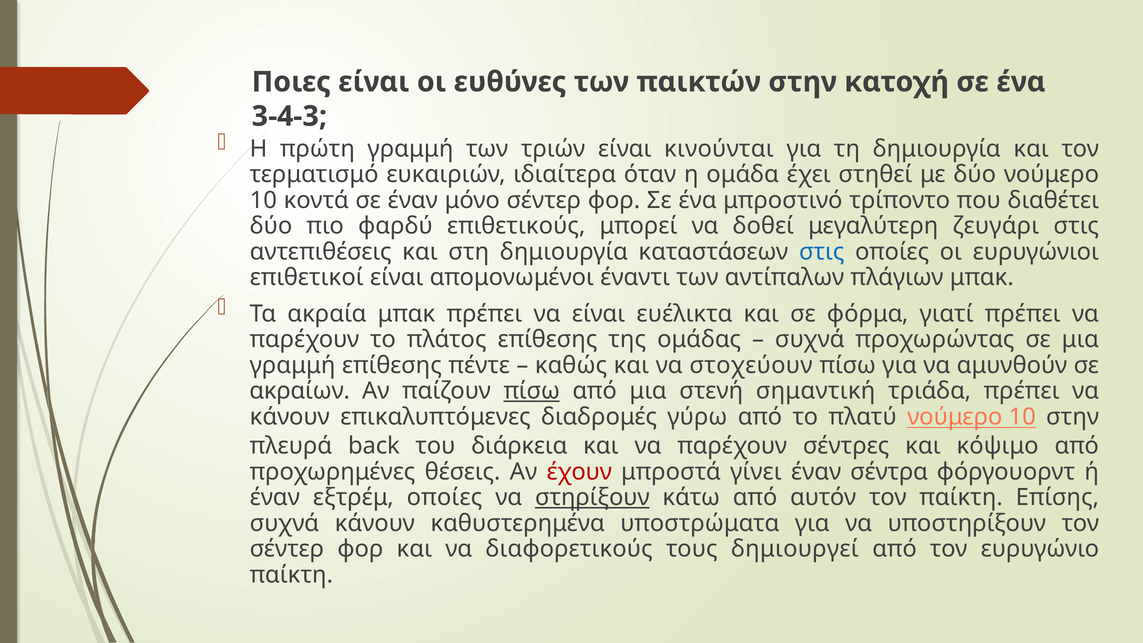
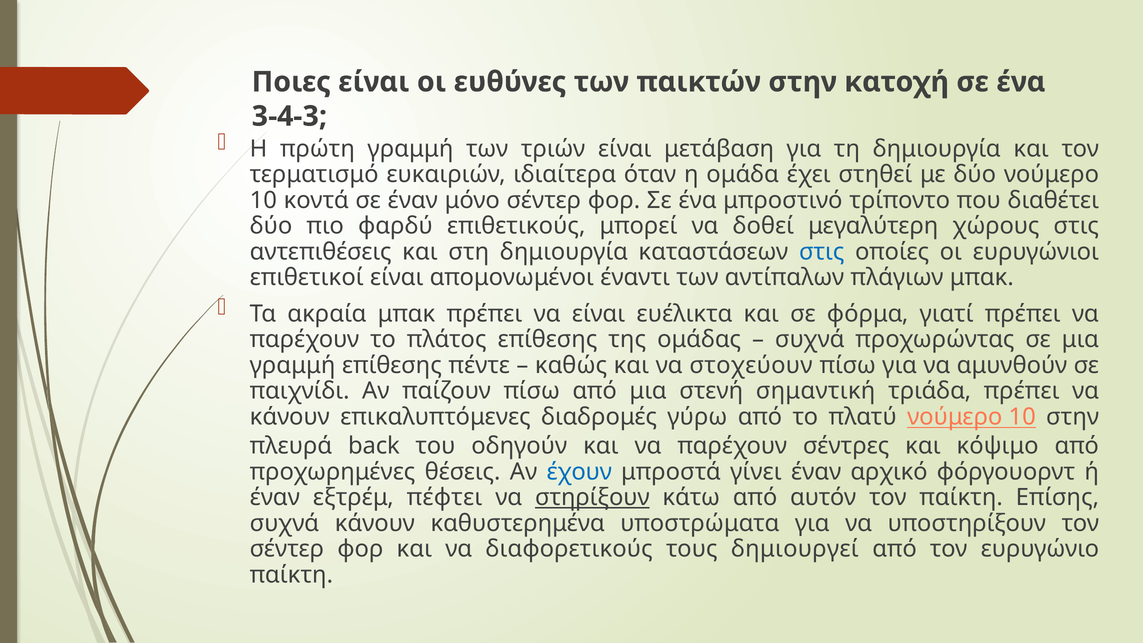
κινούνται: κινούνται -> μετάβαση (719, 149)
ζευγάρι: ζευγάρι -> χώρους (996, 226)
ακραίων: ακραίων -> παιχνίδι (300, 391)
πίσω underline: present -> none (532, 391)
διάρκεια: διάρκεια -> οδηγούν (519, 446)
έχουν colour: red -> blue (579, 472)
σέντρα: σέντρα -> αρχικό (889, 472)
εξτρέμ οποίες: οποίες -> πέφτει (444, 497)
